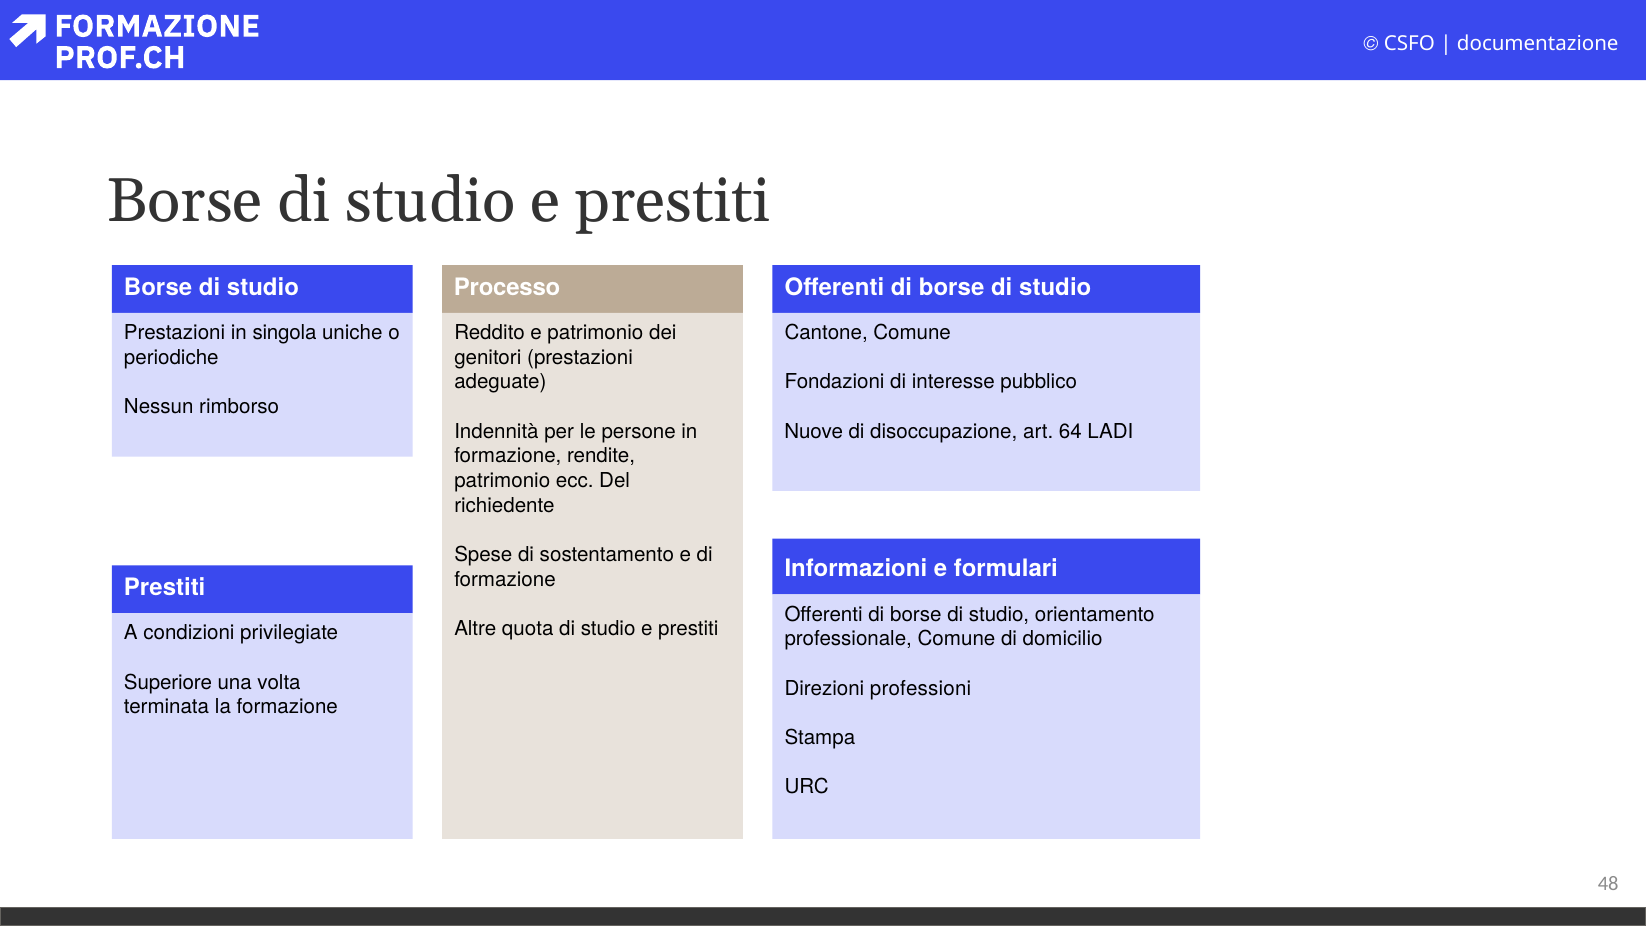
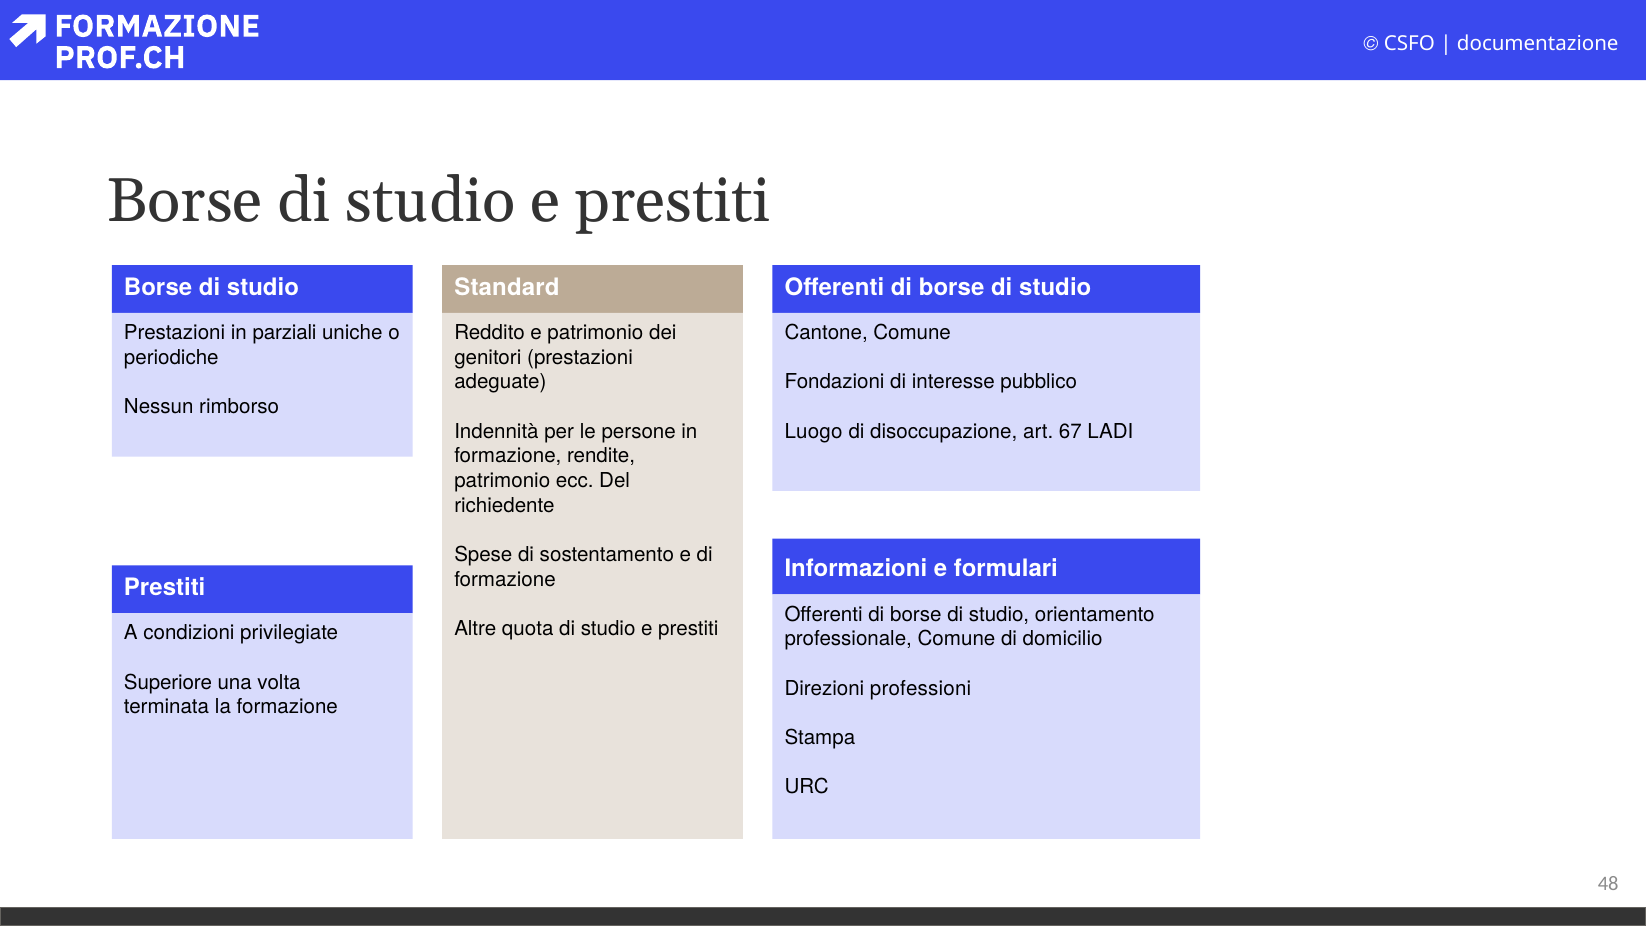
Processo: Processo -> Standard (507, 287)
singola: singola -> parziali (285, 333)
Nuove: Nuove -> Luogo (814, 431)
64: 64 -> 67 (1070, 431)
